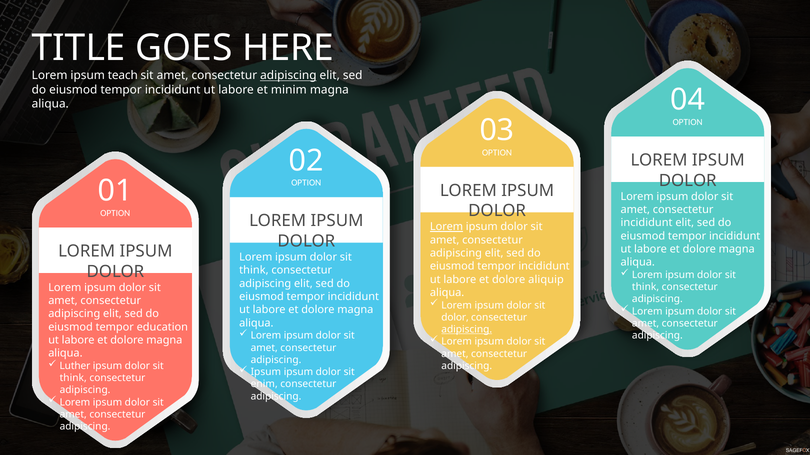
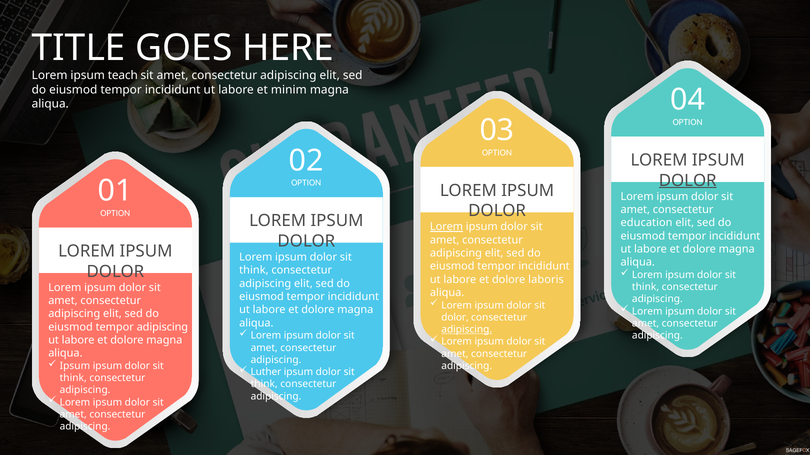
adipiscing underline: present -> none (288, 76)
DOLOR underline: none -> present (688, 181)
incididunt: incididunt -> education (647, 223)
aliquip: aliquip -> laboris (546, 280)
tempor education: education -> adipiscing (162, 327)
Luther: Luther -> Ipsum (75, 366)
Ipsum: Ipsum -> Luther (266, 372)
enim: enim -> think (264, 385)
